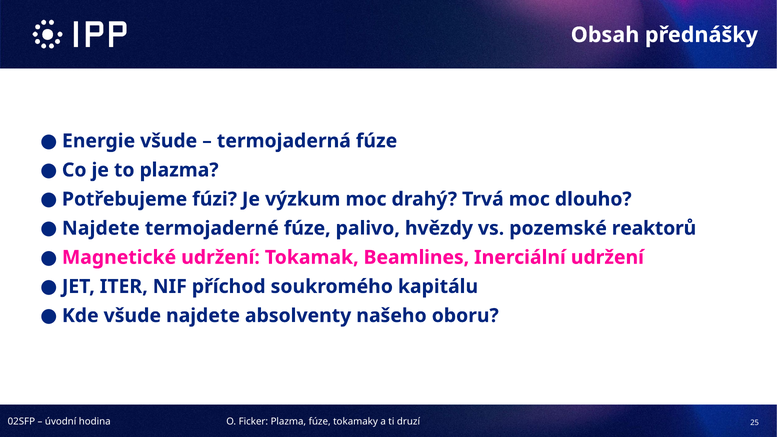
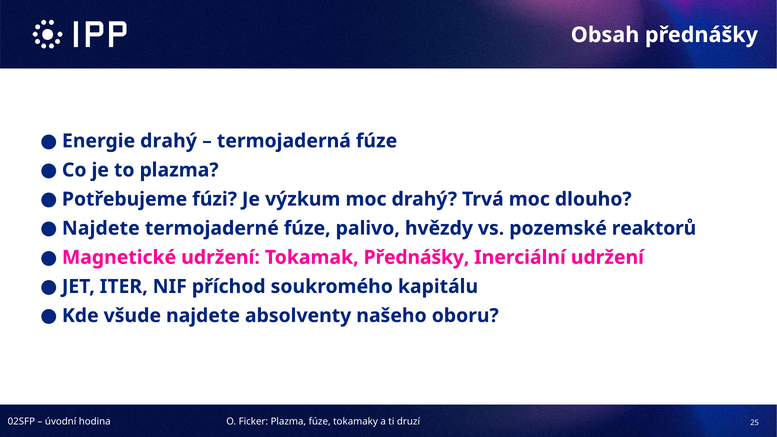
Energie všude: všude -> drahý (169, 141)
Tokamak Beamlines: Beamlines -> Přednášky (416, 257)
